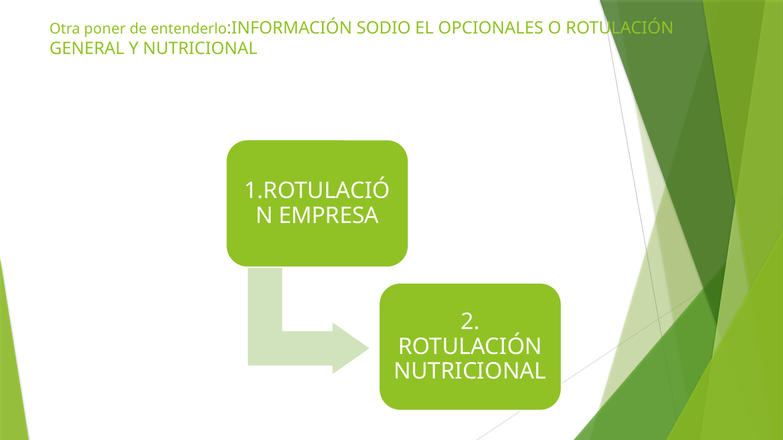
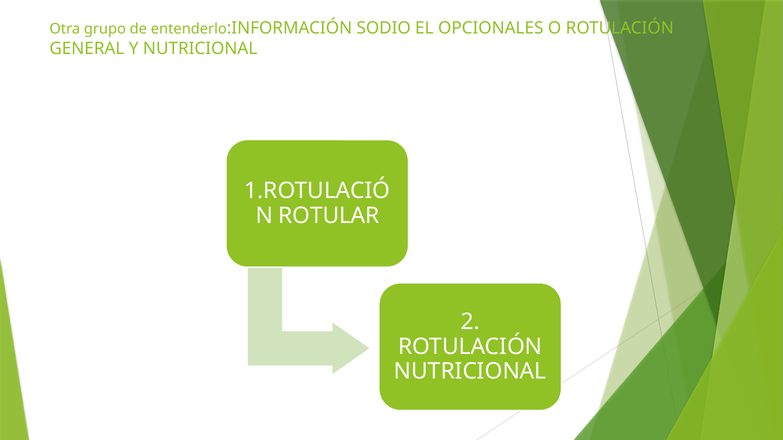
poner: poner -> grupo (105, 29)
EMPRESA: EMPRESA -> ROTULAR (329, 216)
